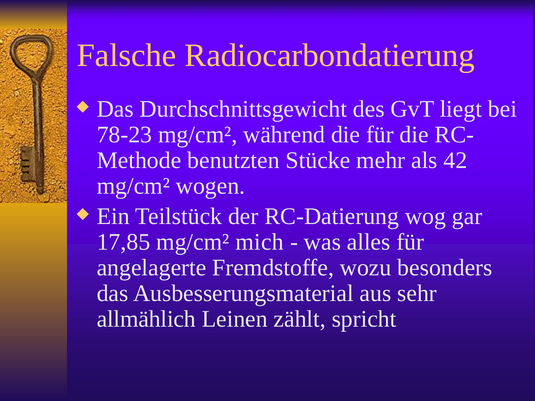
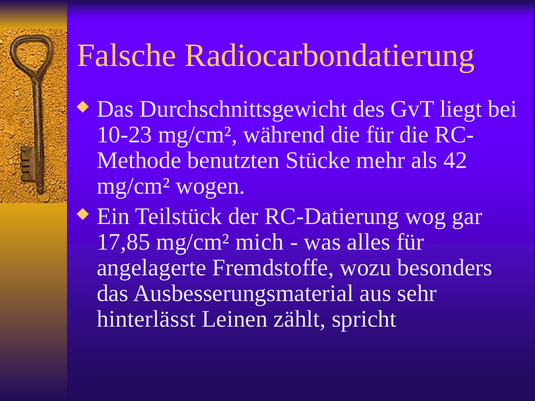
78-23: 78-23 -> 10-23 (124, 135)
allmählich: allmählich -> hinterlässt (146, 319)
